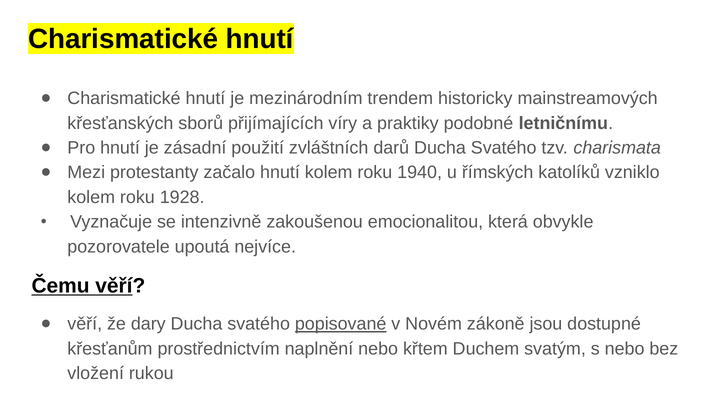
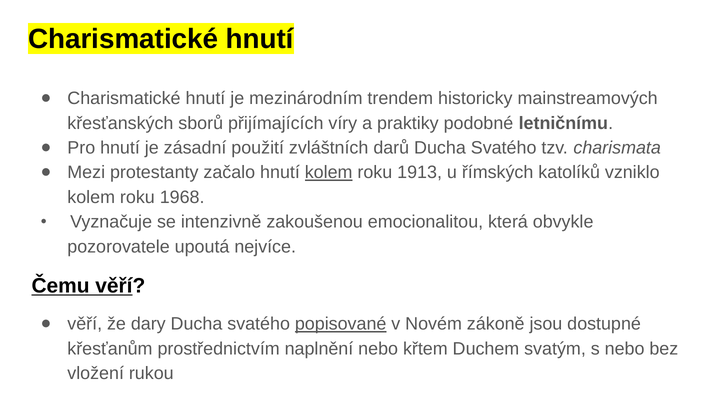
kolem underline: none -> present (329, 172)
1940: 1940 -> 1913 (420, 172)
1928: 1928 -> 1968 (182, 197)
